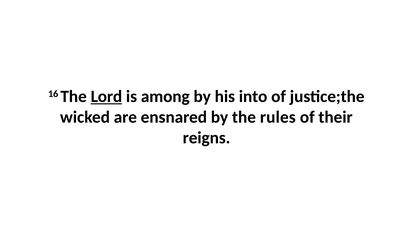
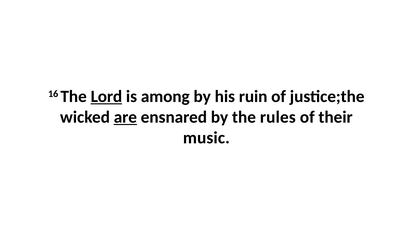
into: into -> ruin (253, 97)
are underline: none -> present (125, 117)
reigns: reigns -> music (206, 138)
